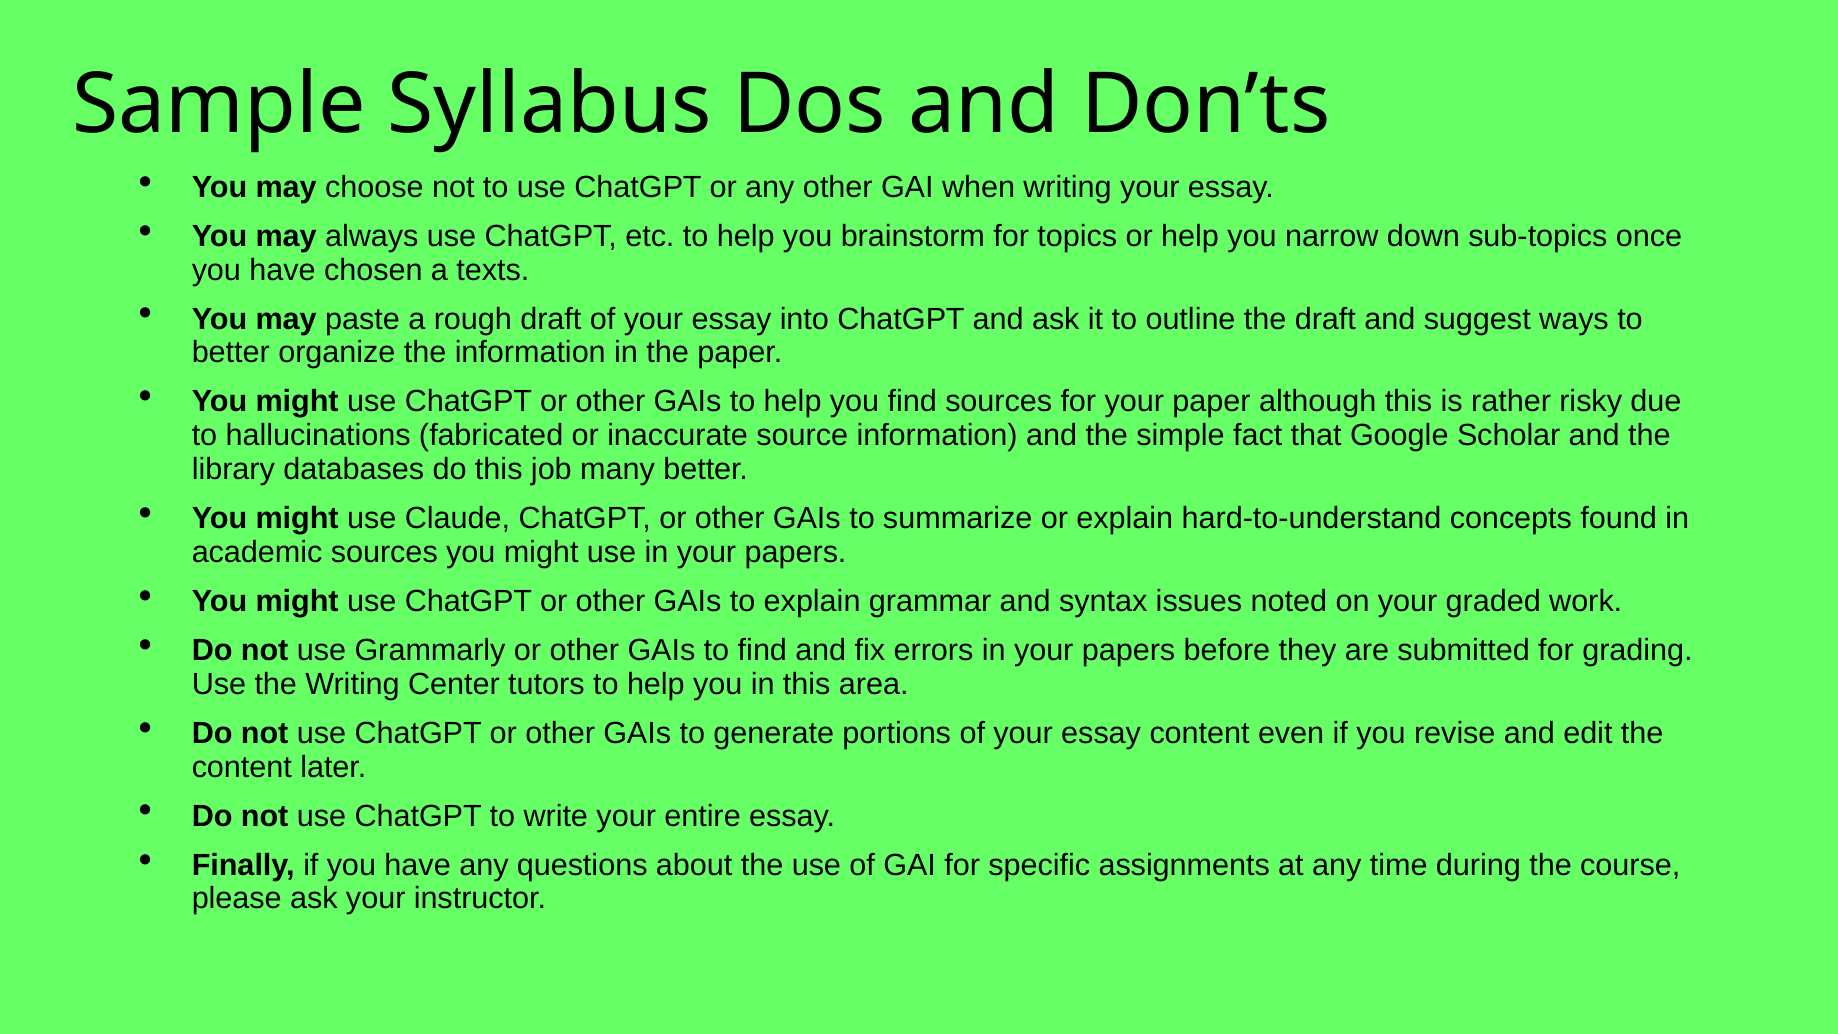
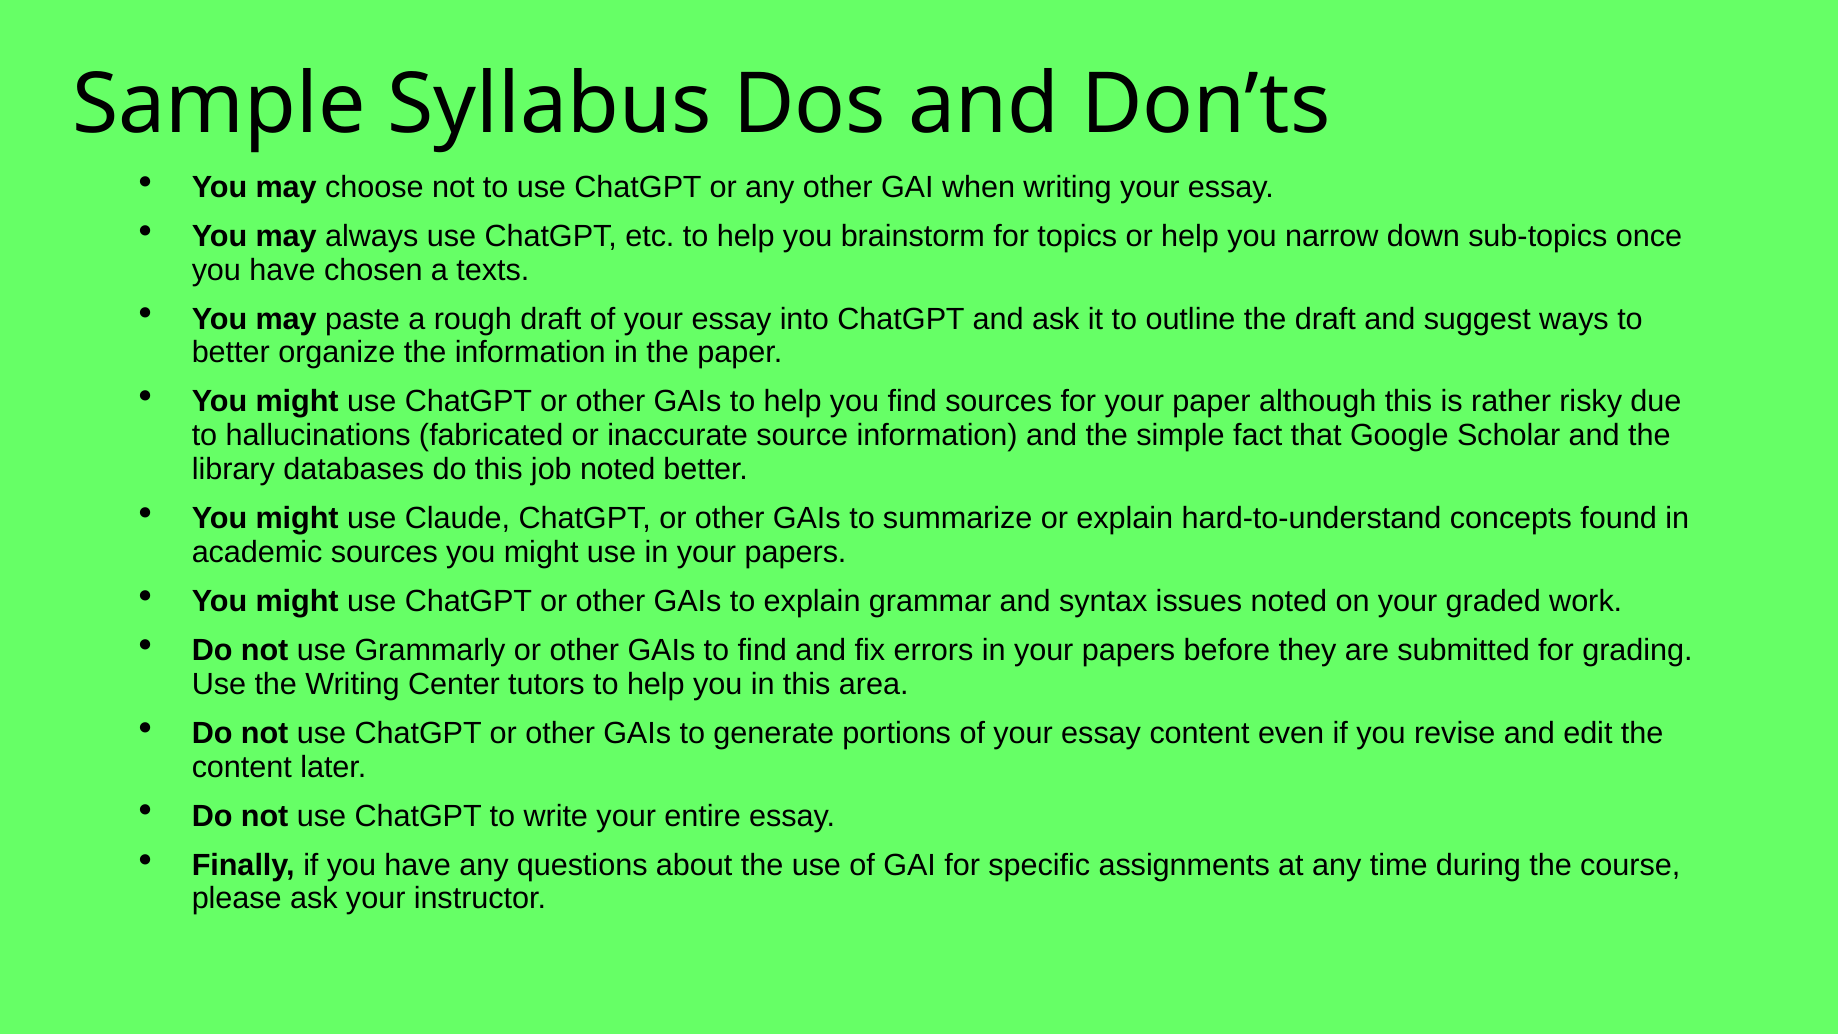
job many: many -> noted (618, 469)
